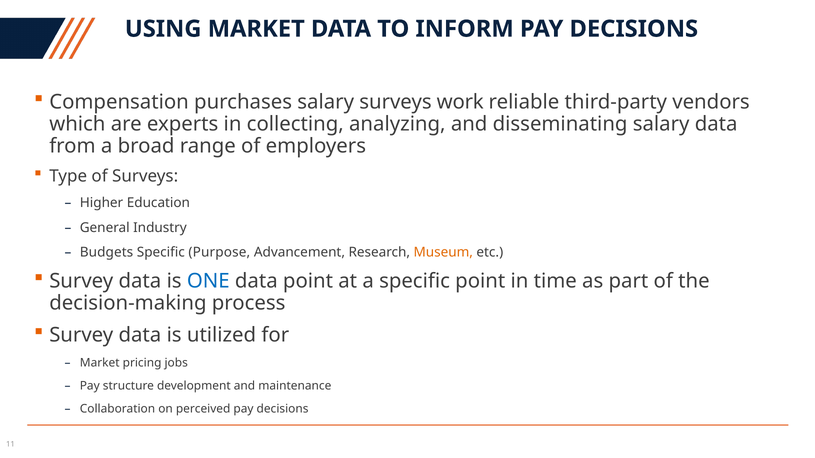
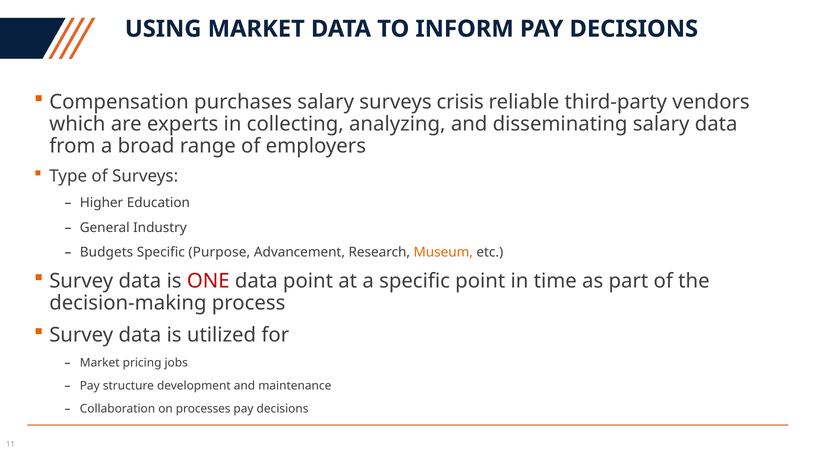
work: work -> crisis (460, 102)
ONE colour: blue -> red (208, 281)
perceived: perceived -> processes (203, 409)
